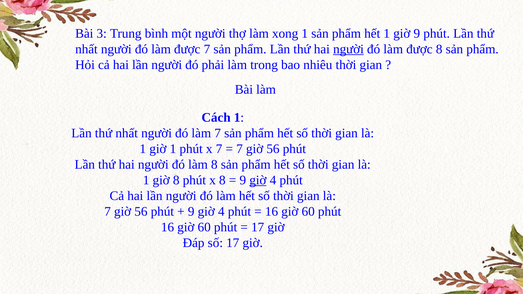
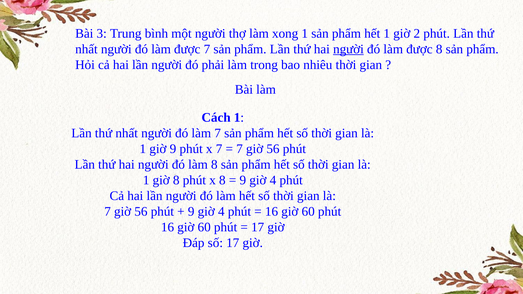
giờ 9: 9 -> 2 (417, 33)
giờ 1: 1 -> 9 (173, 149)
giờ underline: present -> none (258, 180)
